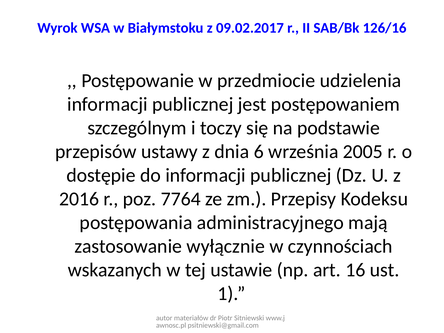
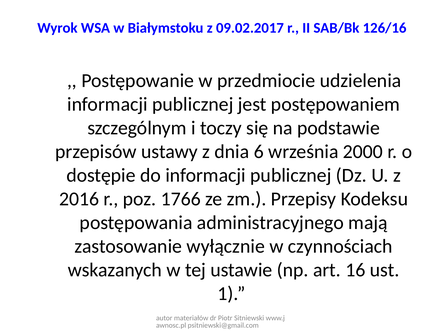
2005: 2005 -> 2000 (363, 152)
7764: 7764 -> 1766 (181, 199)
